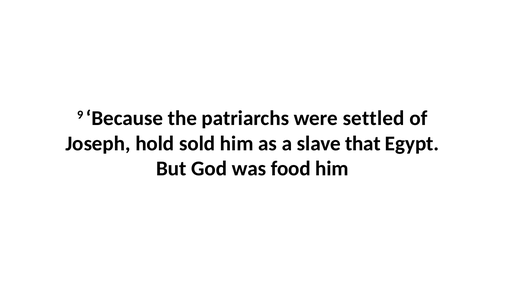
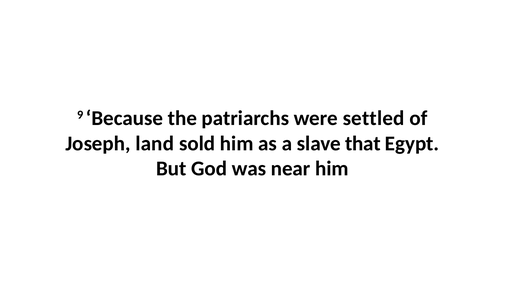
hold: hold -> land (155, 143)
food: food -> near (291, 169)
